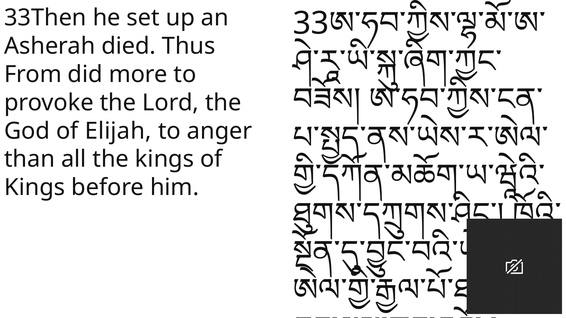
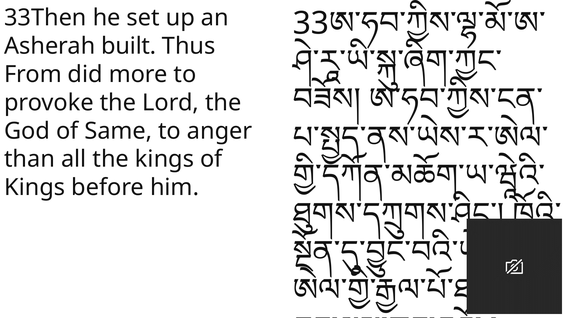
died: died -> built (129, 46)
Elijah: Elijah -> Same (118, 131)
